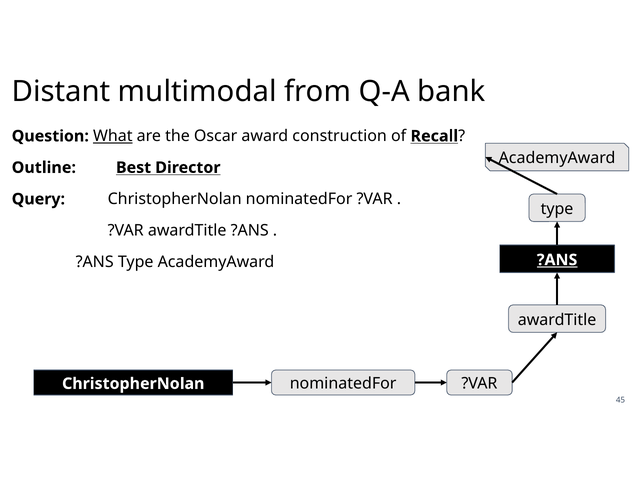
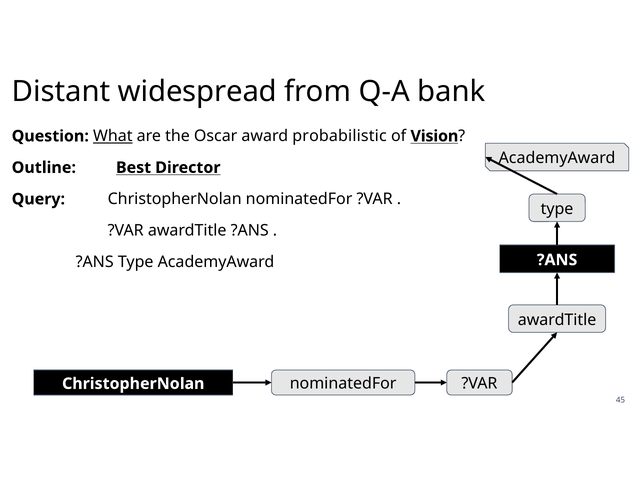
multimodal: multimodal -> widespread (197, 91)
construction: construction -> probabilistic (340, 136)
Recall: Recall -> Vision (434, 136)
?ANS underline: present -> none (557, 260)
